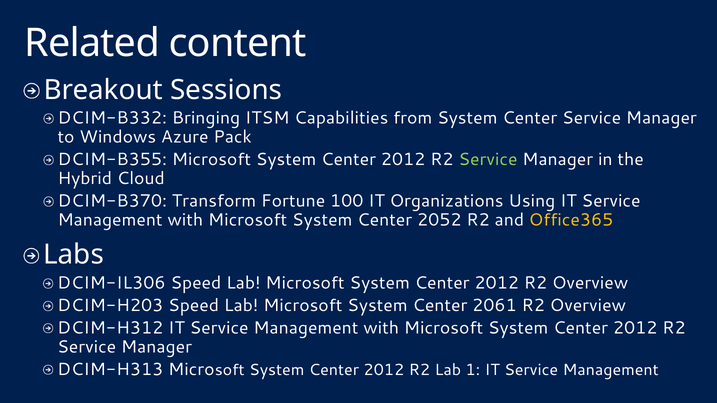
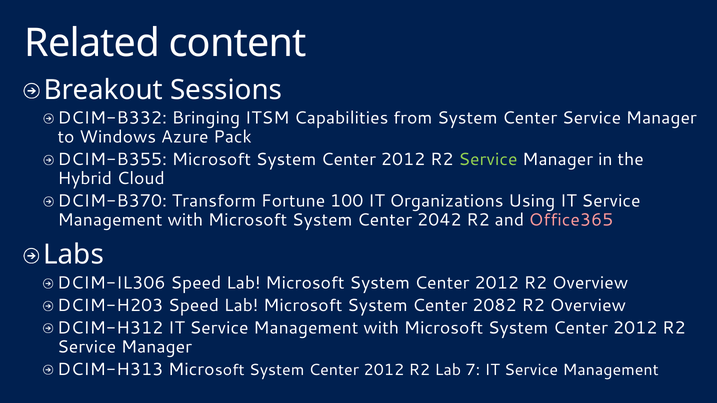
2052: 2052 -> 2042 (439, 220)
Office365 colour: yellow -> pink (571, 220)
2061: 2061 -> 2082 (494, 306)
1: 1 -> 7 (473, 370)
